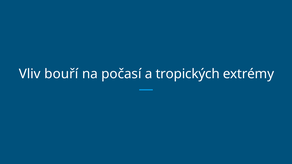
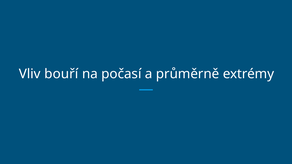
tropických: tropických -> průměrně (188, 74)
